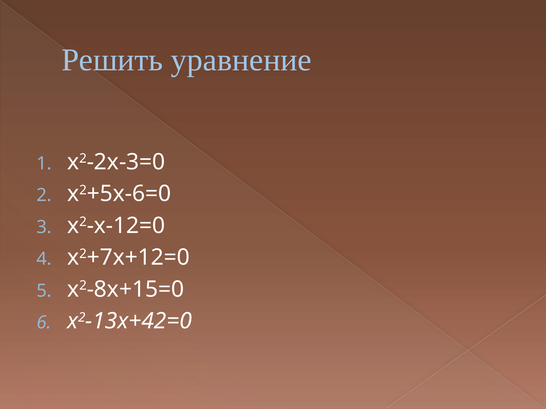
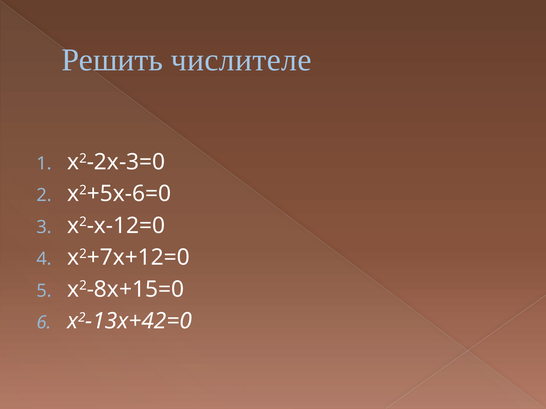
уравнение: уравнение -> числителе (241, 60)
